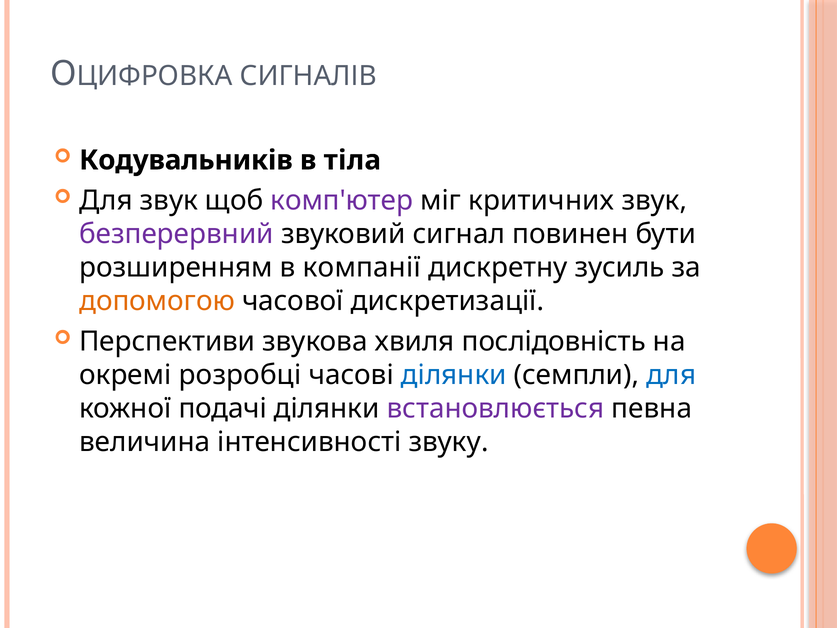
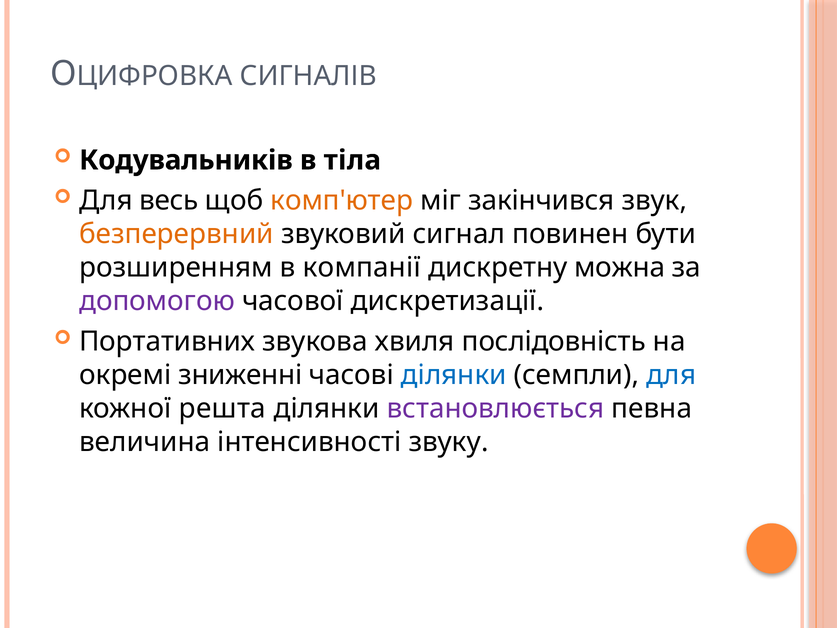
Для звук: звук -> весь (169, 201)
комп'ютер colour: purple -> orange (342, 201)
критичних: критичних -> закінчився (541, 201)
безперервний colour: purple -> orange (176, 234)
зусиль: зусиль -> можна (620, 268)
допомогою colour: orange -> purple (157, 301)
Перспективи: Перспективи -> Портативних (167, 342)
розробці: розробці -> зниженні (240, 375)
подачі: подачі -> решта (222, 408)
